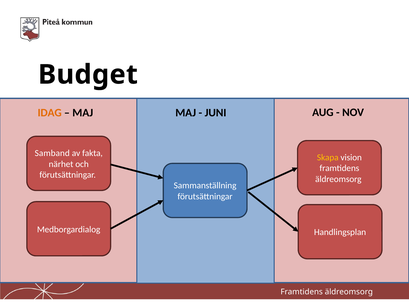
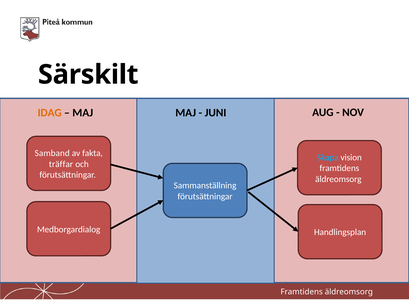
Budget: Budget -> Särskilt (88, 75)
Skapa colour: yellow -> light blue (328, 157)
närhet: närhet -> träffar (61, 164)
